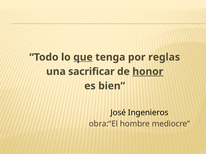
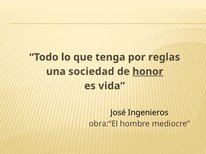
que underline: present -> none (83, 57)
sacrificar: sacrificar -> sociedad (91, 72)
bien: bien -> vida (112, 86)
